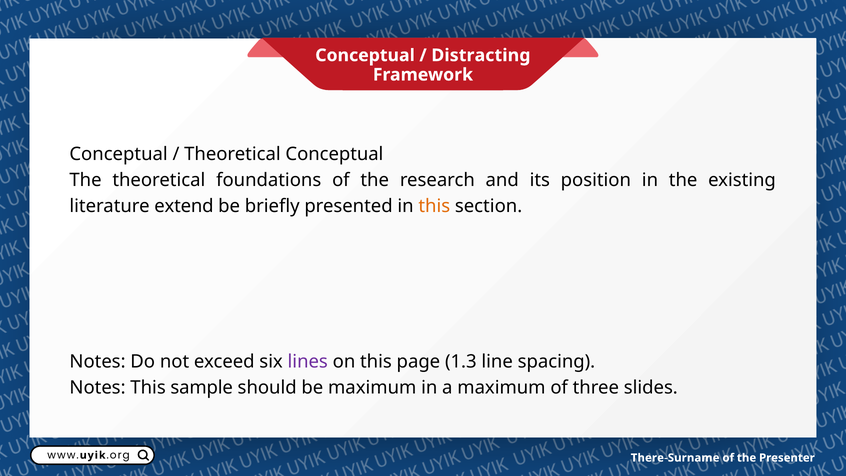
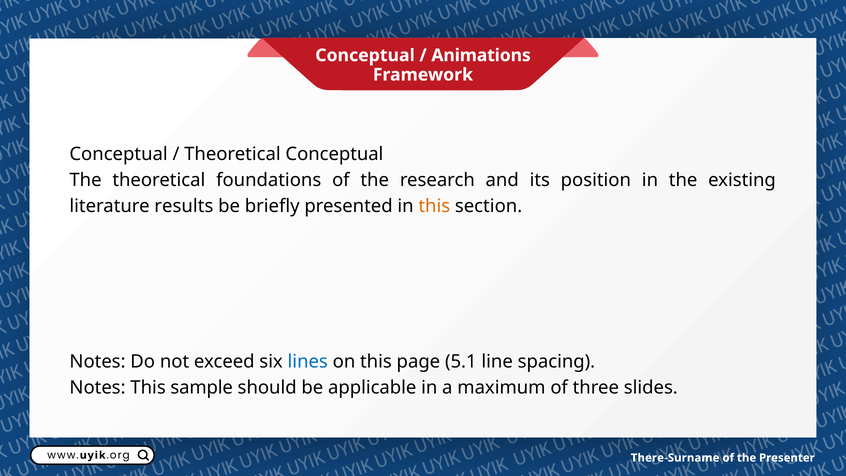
Distracting: Distracting -> Animations (481, 55)
extend: extend -> results (184, 206)
lines colour: purple -> blue (308, 362)
1.3: 1.3 -> 5.1 (461, 362)
be maximum: maximum -> applicable (372, 387)
